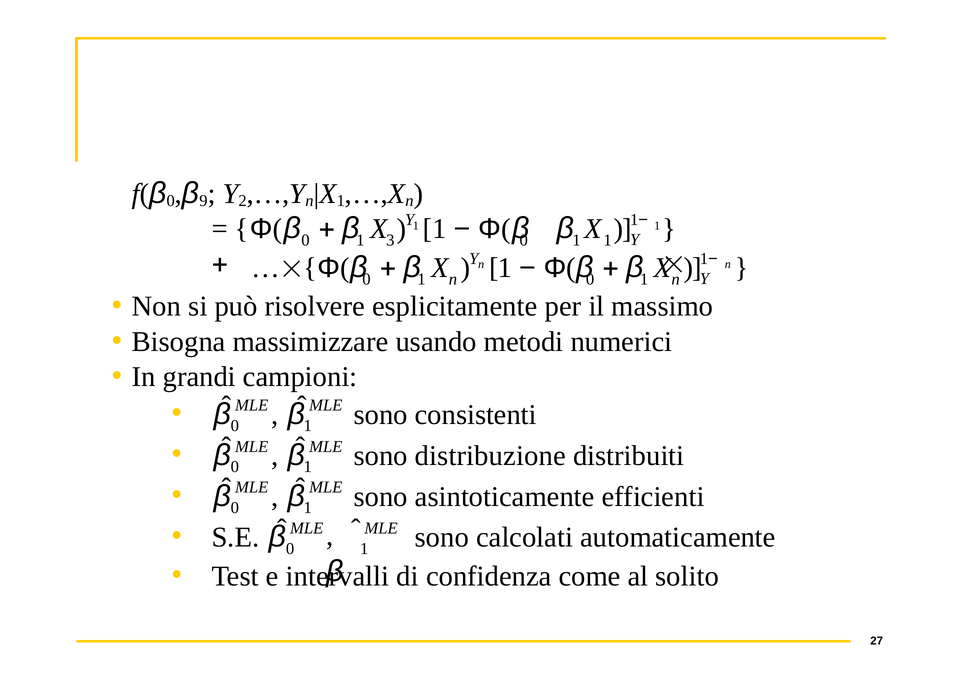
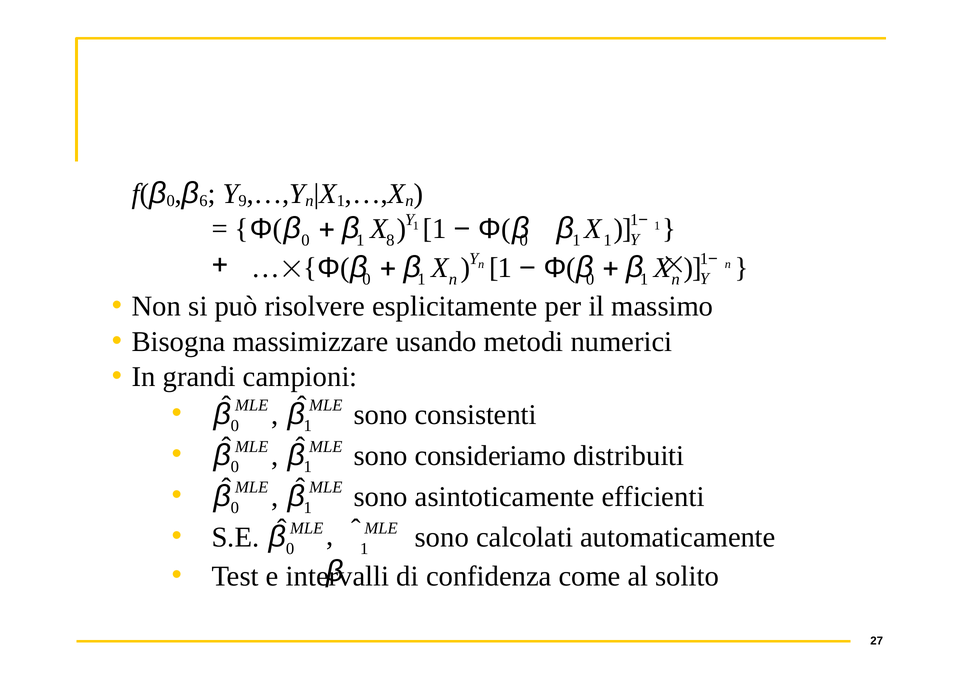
9: 9 -> 6 (203, 201)
2: 2 -> 9 (243, 201)
3: 3 -> 8 (390, 241)
distribuzione: distribuzione -> consideriamo (490, 456)
